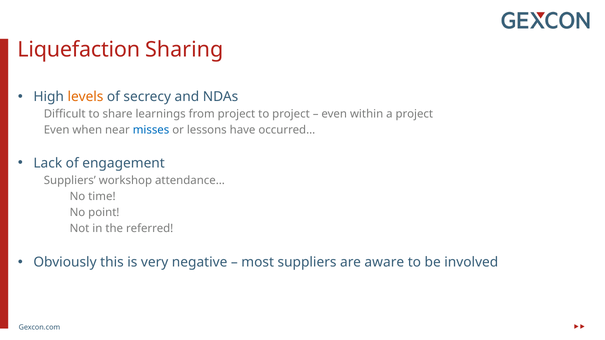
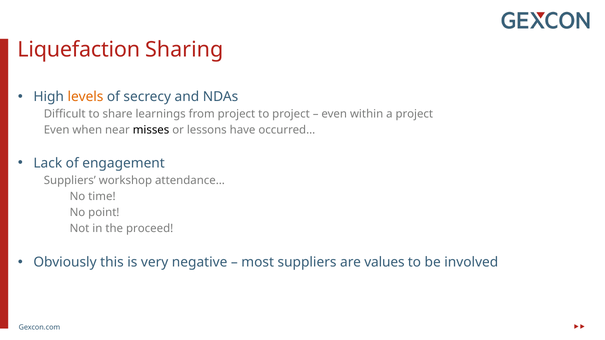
misses colour: blue -> black (151, 130)
referred: referred -> proceed (150, 229)
aware: aware -> values (384, 263)
